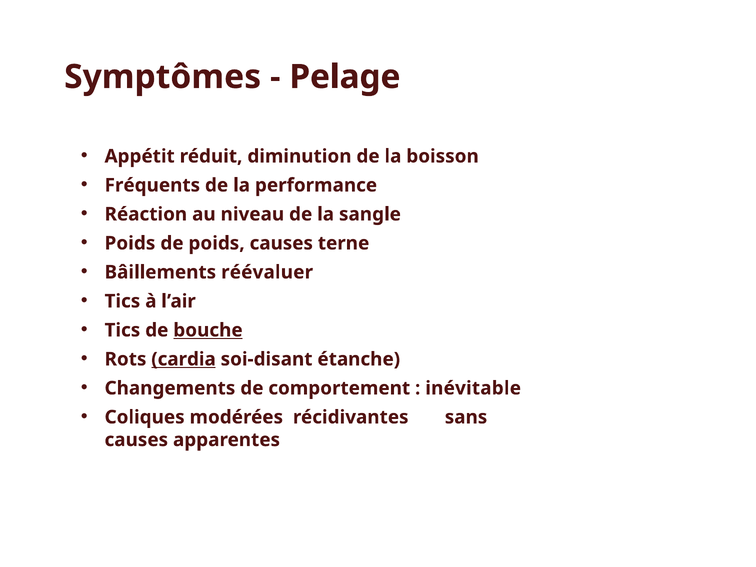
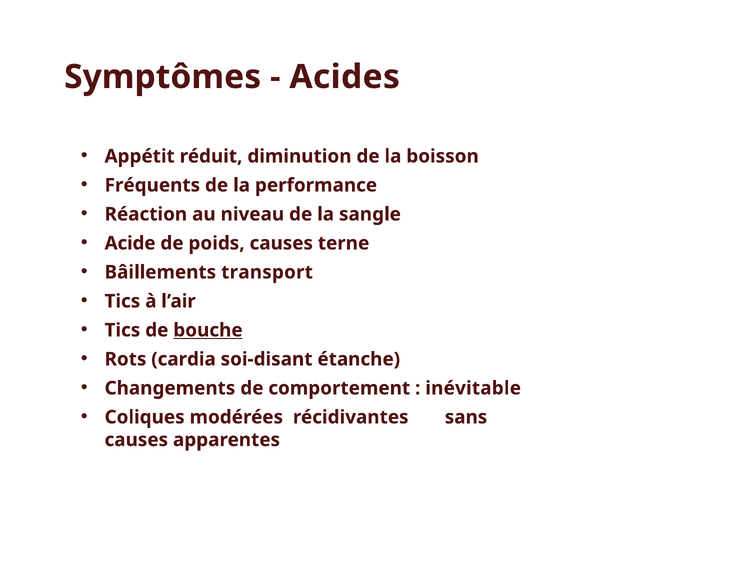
Pelage: Pelage -> Acides (345, 77)
Poids: Poids -> Acide (130, 243)
réévaluer: réévaluer -> transport (267, 272)
cardia underline: present -> none (184, 359)
